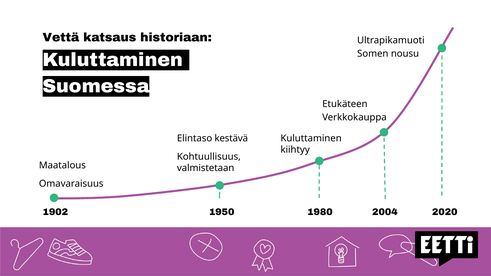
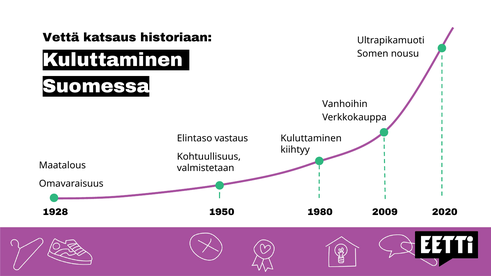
Etukäteen: Etukäteen -> Vanhoihin (345, 104)
kestävä: kestävä -> vastaus (231, 138)
1902: 1902 -> 1928 (55, 212)
2004: 2004 -> 2009 (385, 212)
